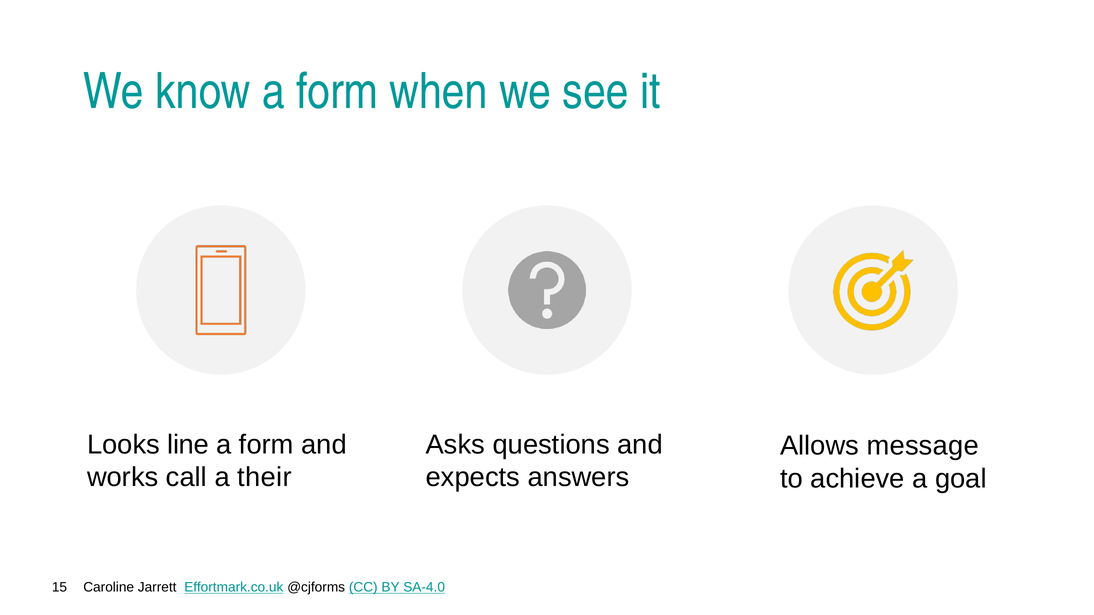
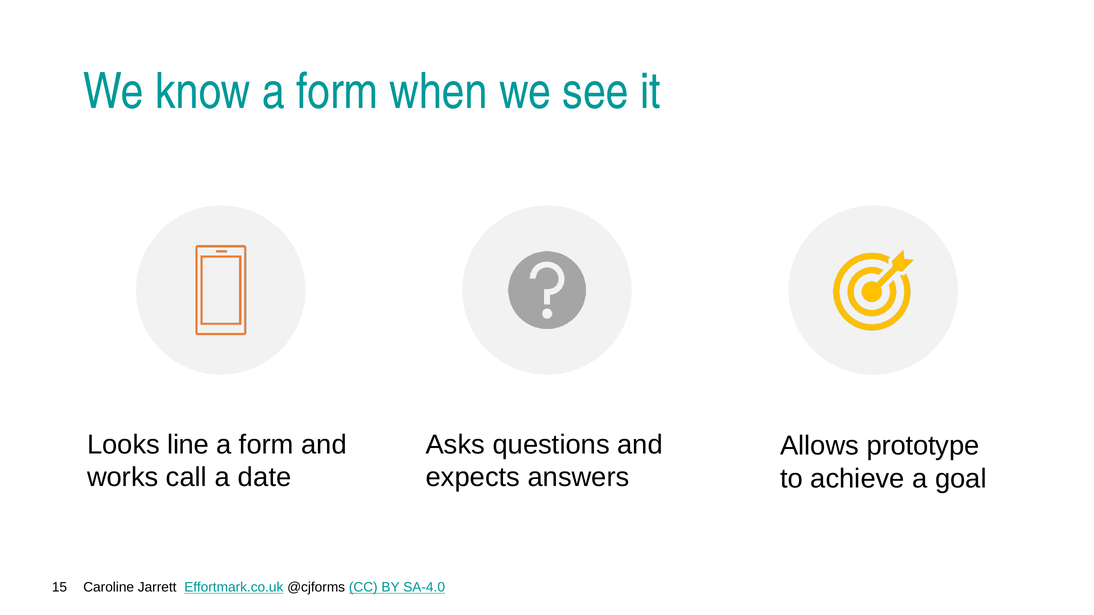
message: message -> prototype (923, 446)
their: their -> date (265, 478)
